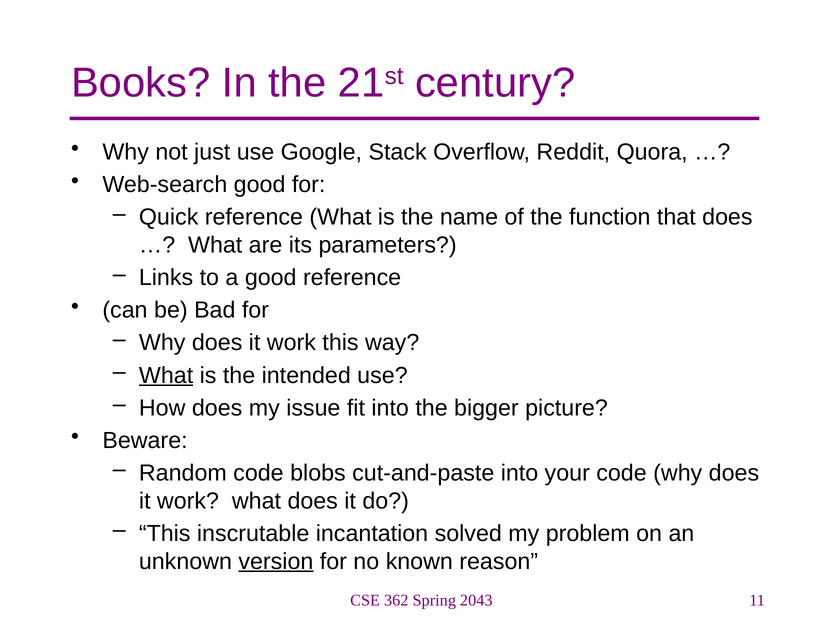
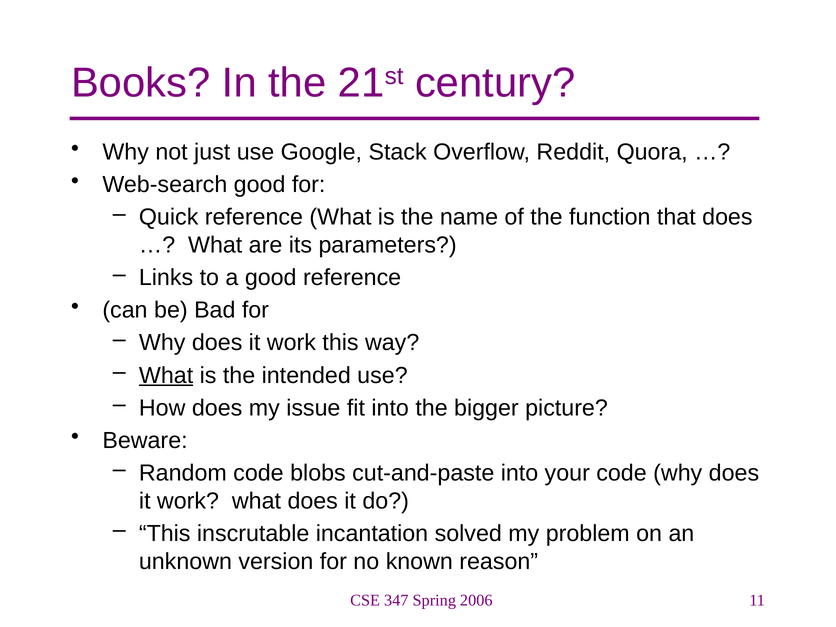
version underline: present -> none (276, 561)
362: 362 -> 347 (396, 600)
2043: 2043 -> 2006 (476, 600)
